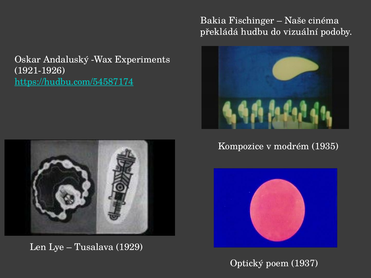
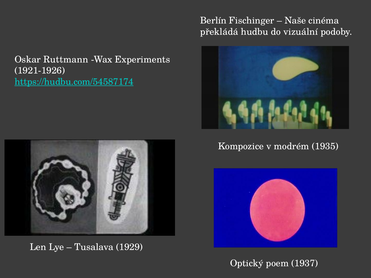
Bakia: Bakia -> Berlín (213, 21)
Andaluský: Andaluský -> Ruttmann (66, 60)
